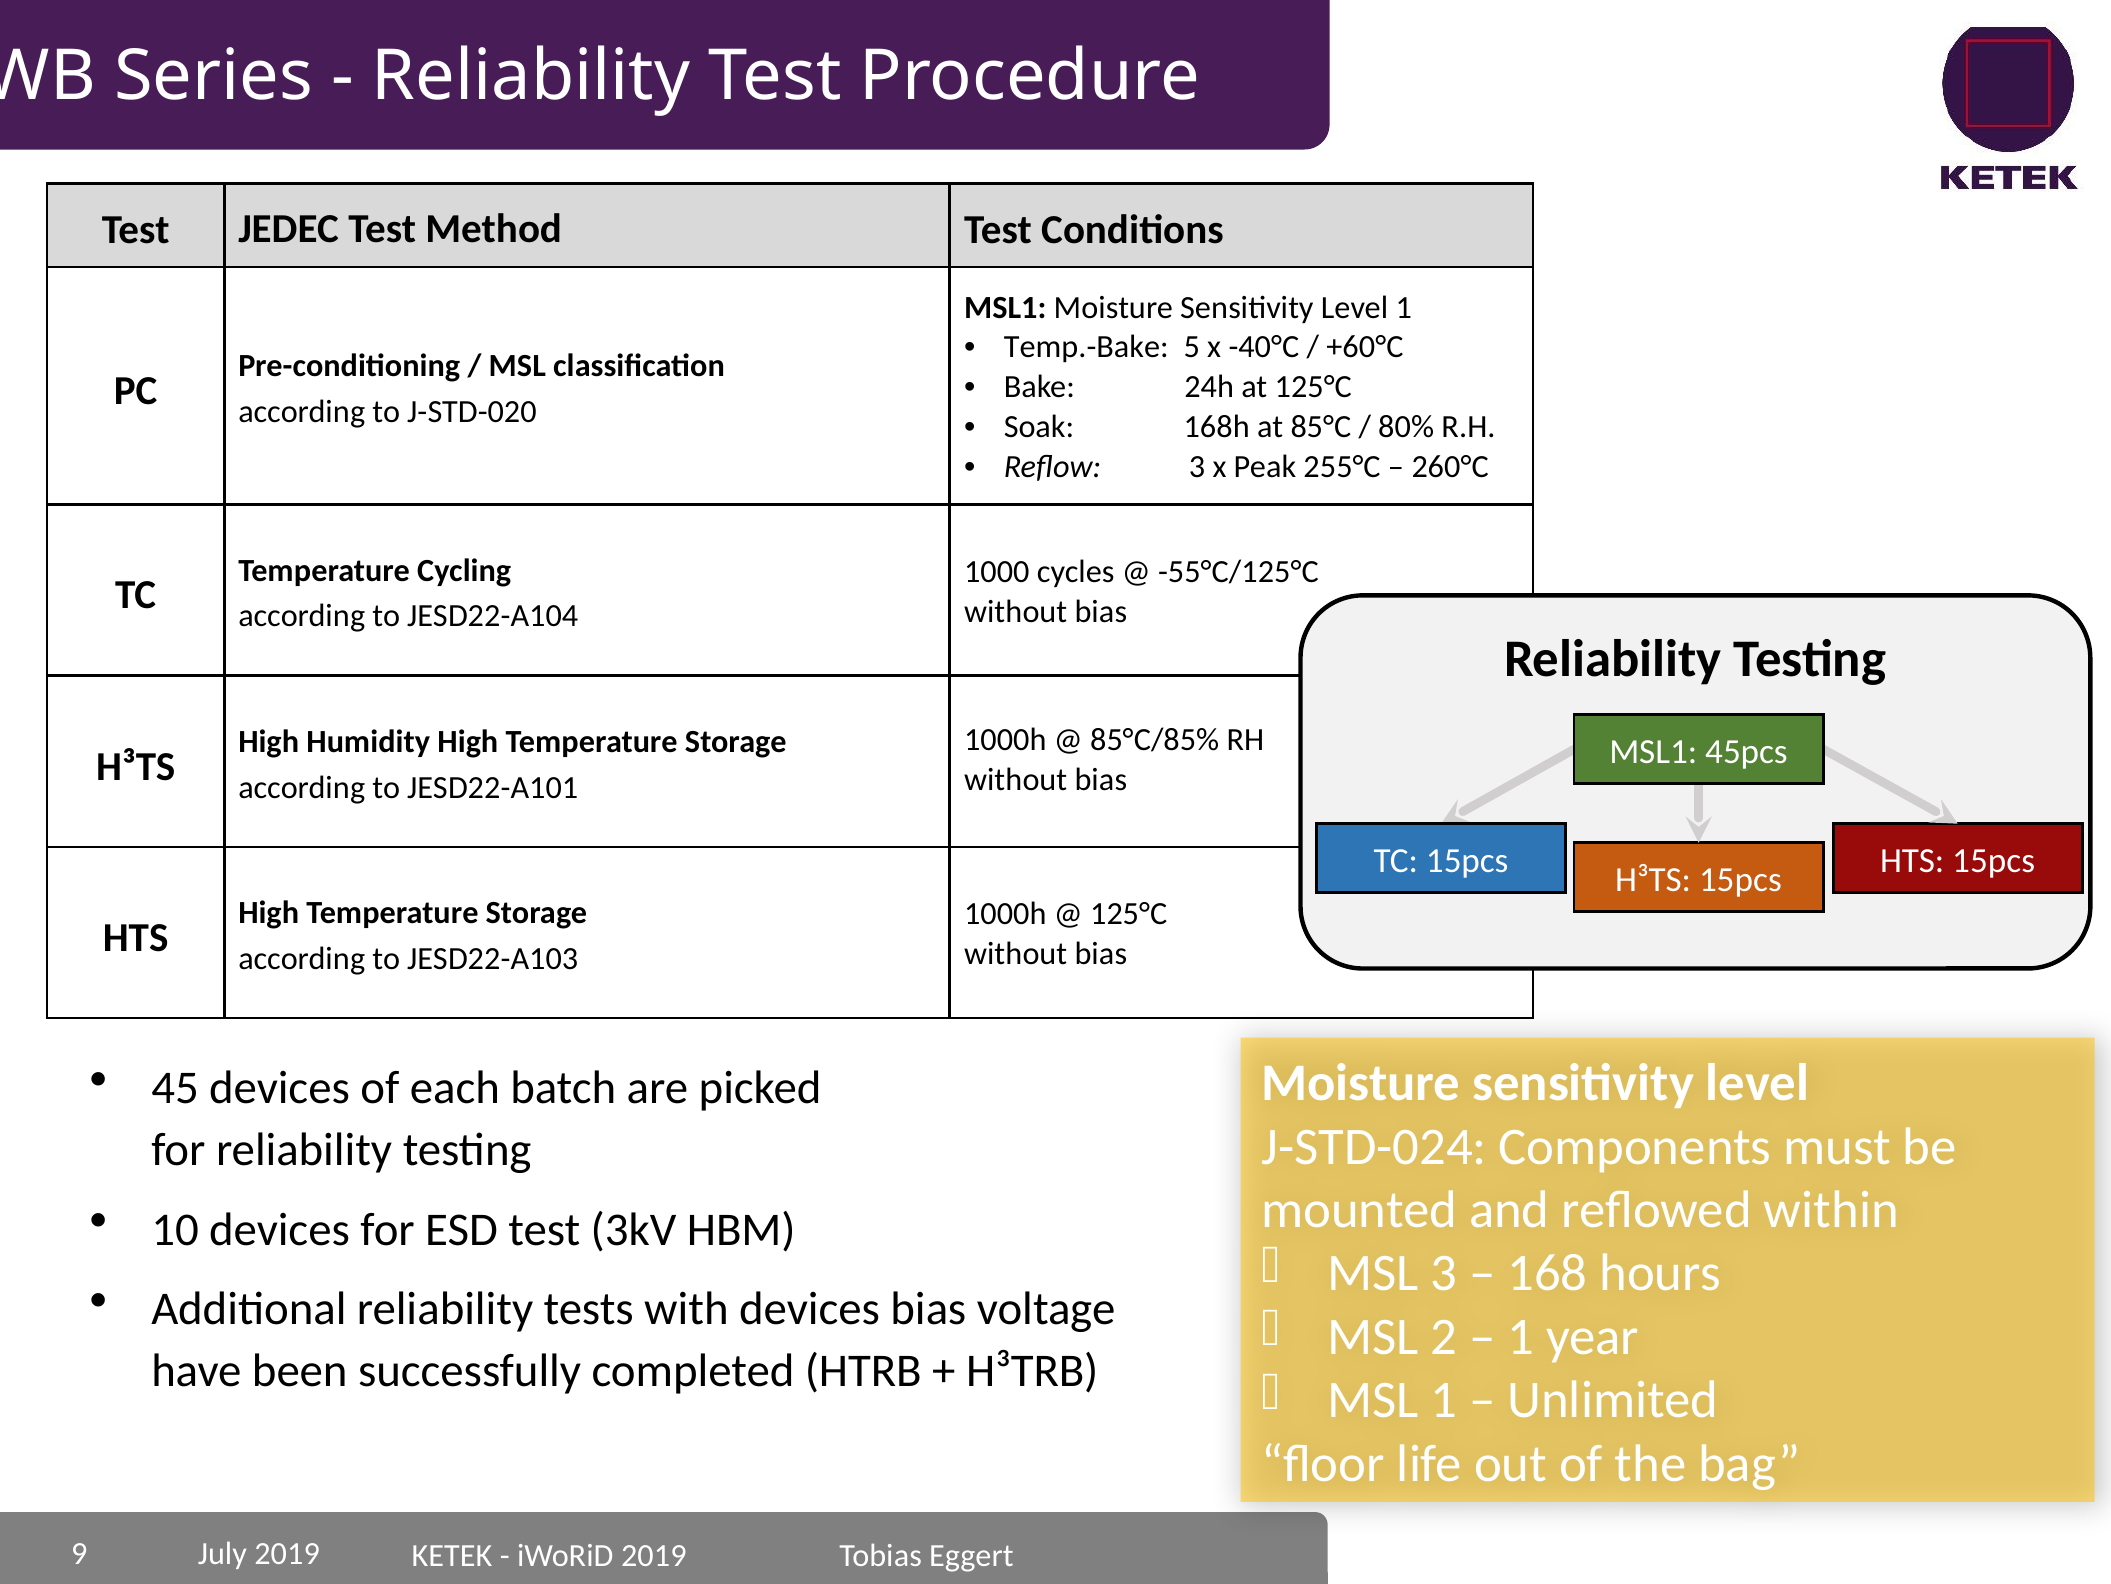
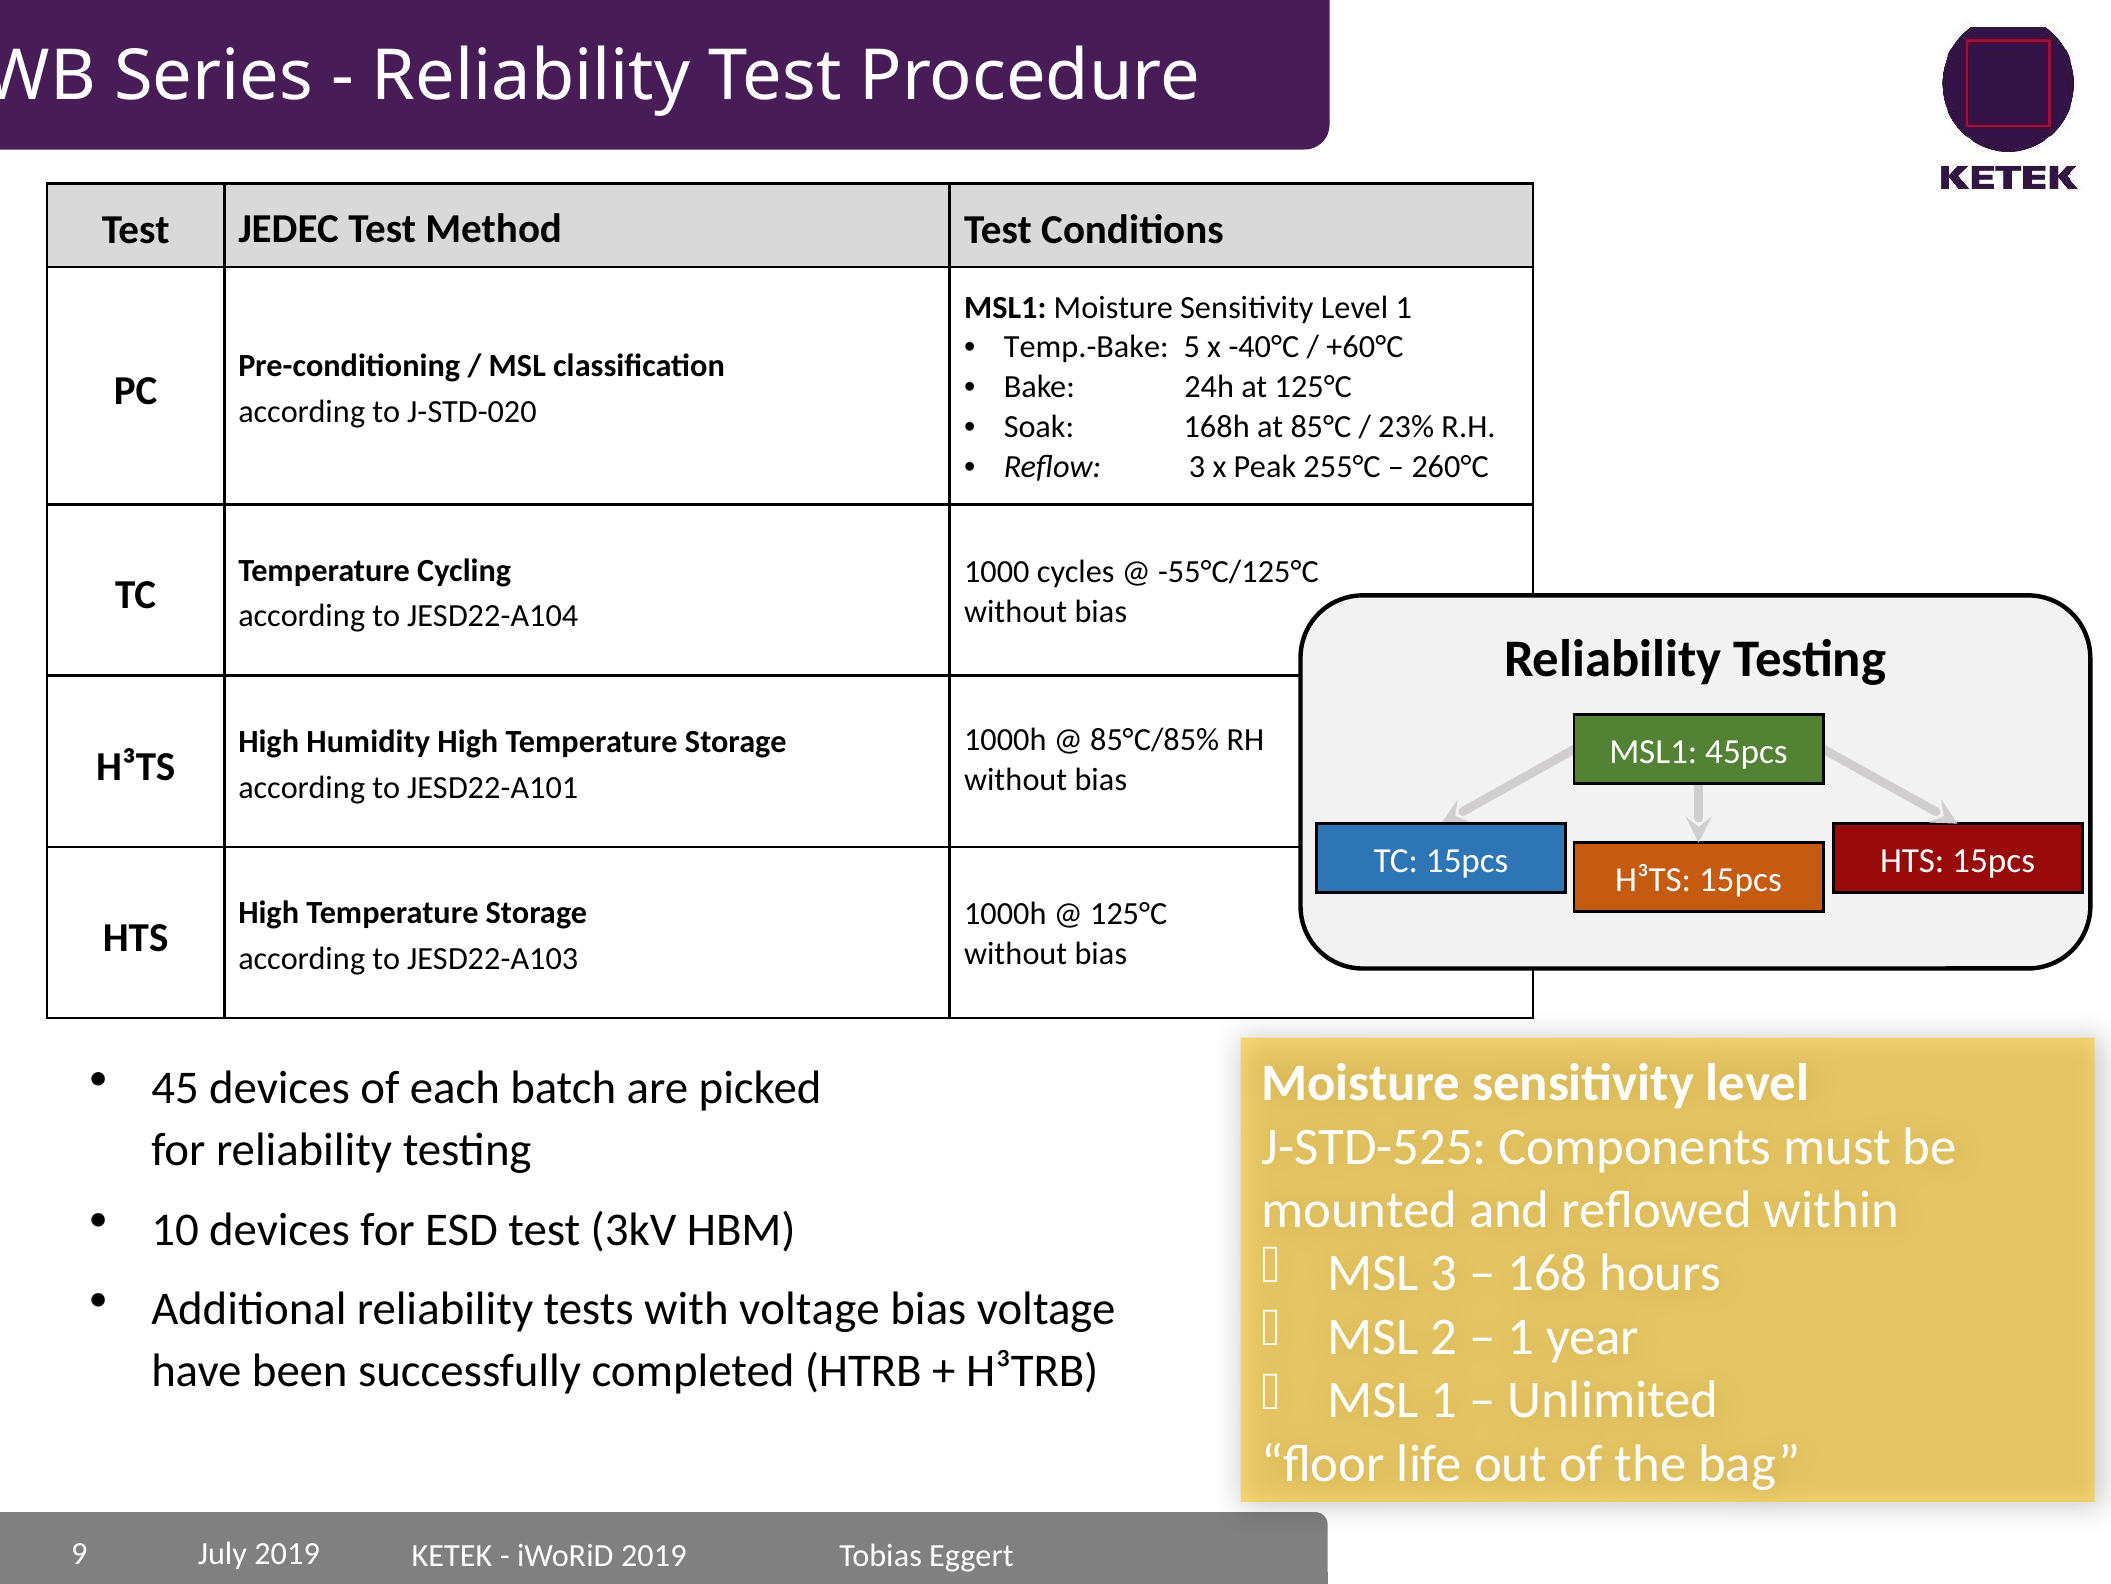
80%: 80% -> 23% (1406, 427)
J-STD-024: J-STD-024 -> J-STD-525 (1374, 1146)
with devices: devices -> voltage (809, 1309)
